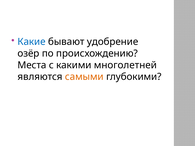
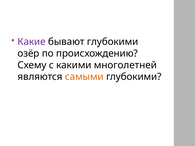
Какие colour: blue -> purple (32, 42)
бывают удобрение: удобрение -> глубокими (113, 42)
Места: Места -> Схему (32, 65)
